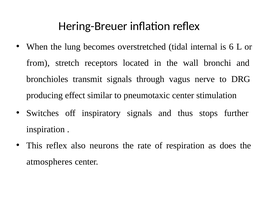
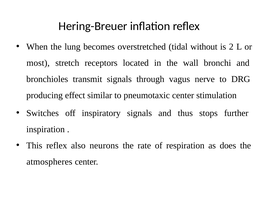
internal: internal -> without (204, 47)
6: 6 -> 2 (231, 47)
from: from -> most (38, 63)
